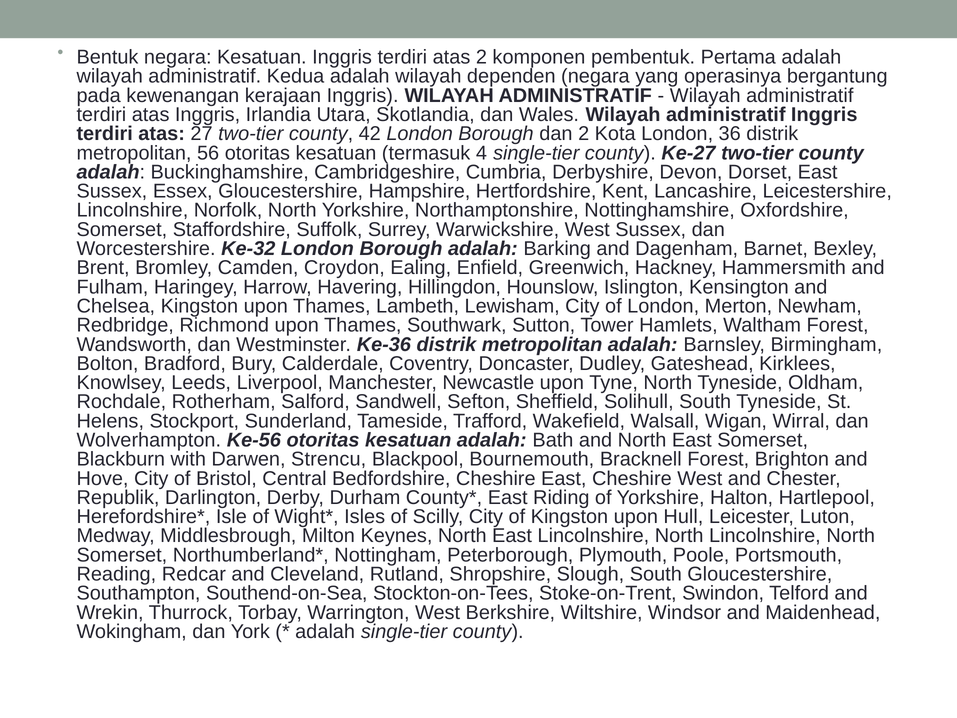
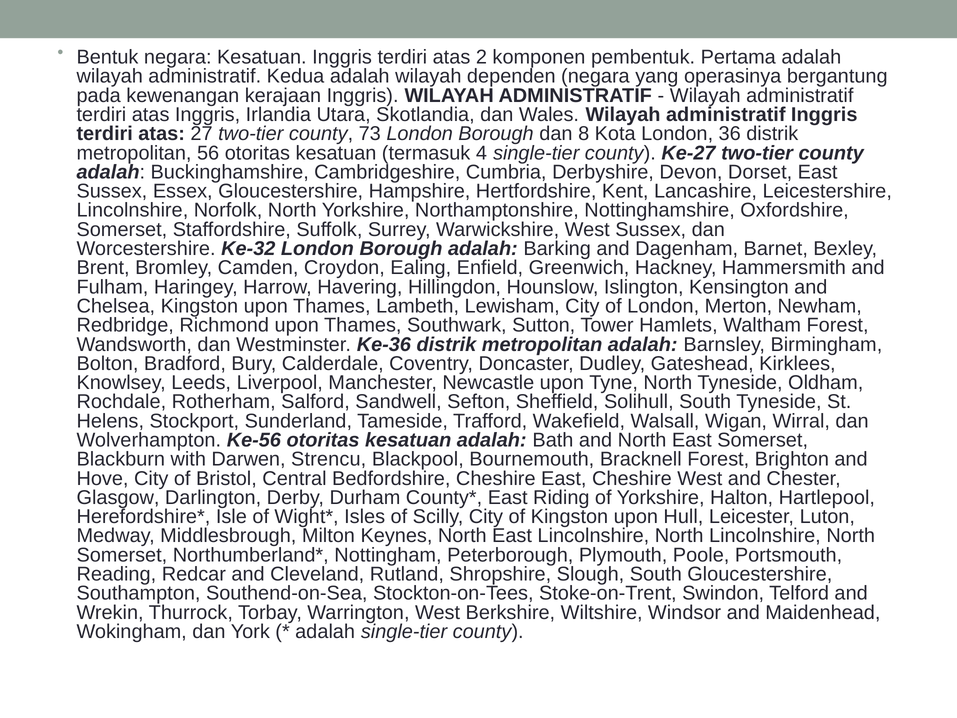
42: 42 -> 73 (370, 134)
dan 2: 2 -> 8 (584, 134)
Republik: Republik -> Glasgow (118, 497)
